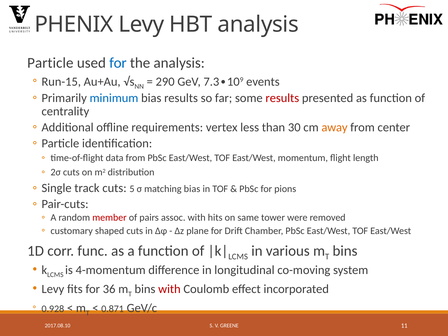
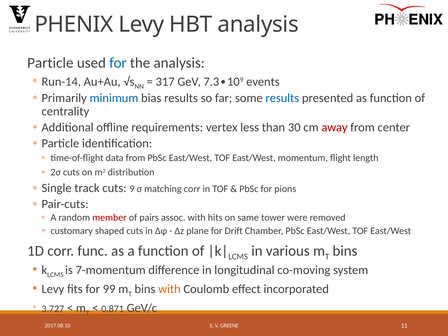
Run-15: Run-15 -> Run-14 (61, 82)
290: 290 -> 317 (165, 82)
results colour: red -> blue (282, 98)
away colour: orange -> red (335, 127)
cuts 5: 5 -> 9 (132, 189)
matching bias: bias -> corr (192, 189)
4-momentum: 4-momentum -> 7-momentum (111, 270)
36: 36 -> 99 (109, 289)
with colour: red -> orange (169, 289)
0.928: 0.928 -> 3.727 (53, 309)
